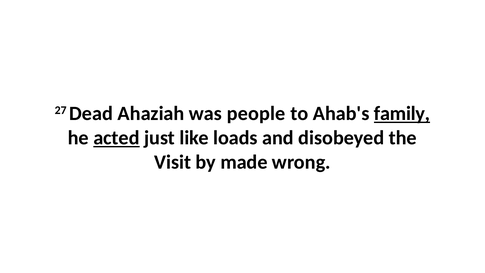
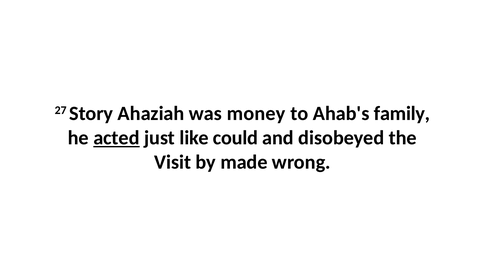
Dead: Dead -> Story (91, 114)
people: people -> money (256, 114)
family underline: present -> none (402, 114)
loads: loads -> could (236, 138)
